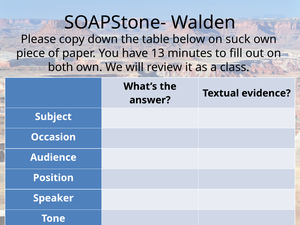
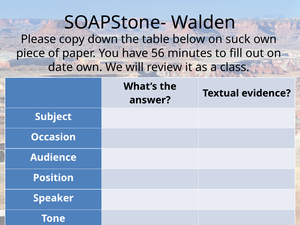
13: 13 -> 56 (158, 53)
both: both -> date (60, 67)
